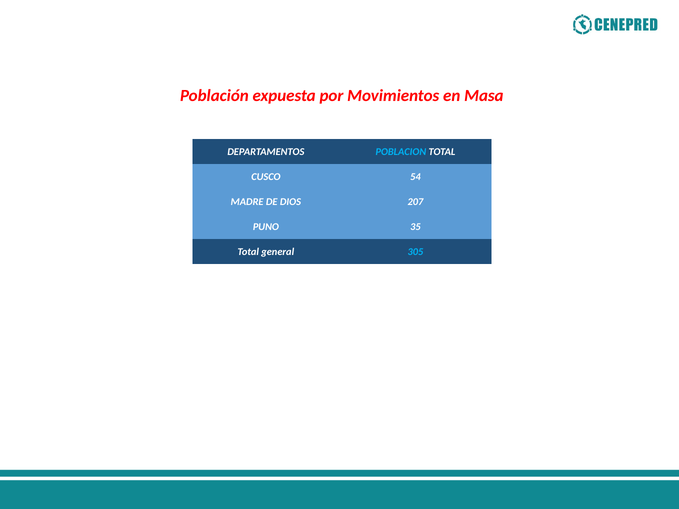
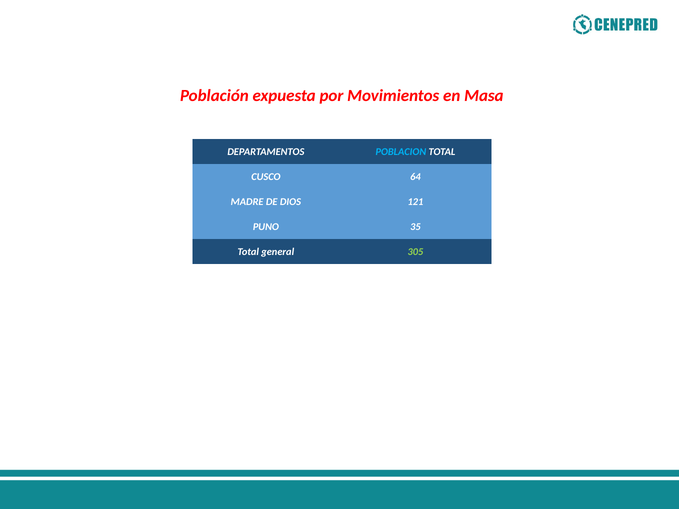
54: 54 -> 64 (415, 177)
207: 207 -> 121 (415, 202)
305 colour: light blue -> light green (415, 252)
